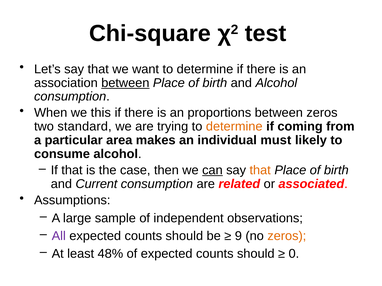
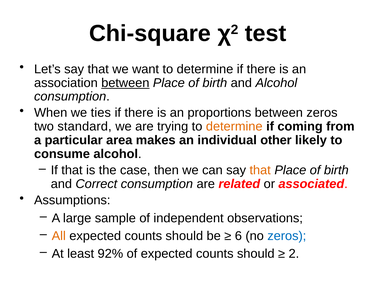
this: this -> ties (101, 113)
must: must -> other (276, 140)
can underline: present -> none (212, 171)
Current: Current -> Correct (96, 184)
All colour: purple -> orange (59, 236)
9: 9 -> 6 (238, 236)
zeros colour: orange -> blue (287, 236)
48%: 48% -> 92% (110, 254)
0: 0 -> 2 (294, 254)
